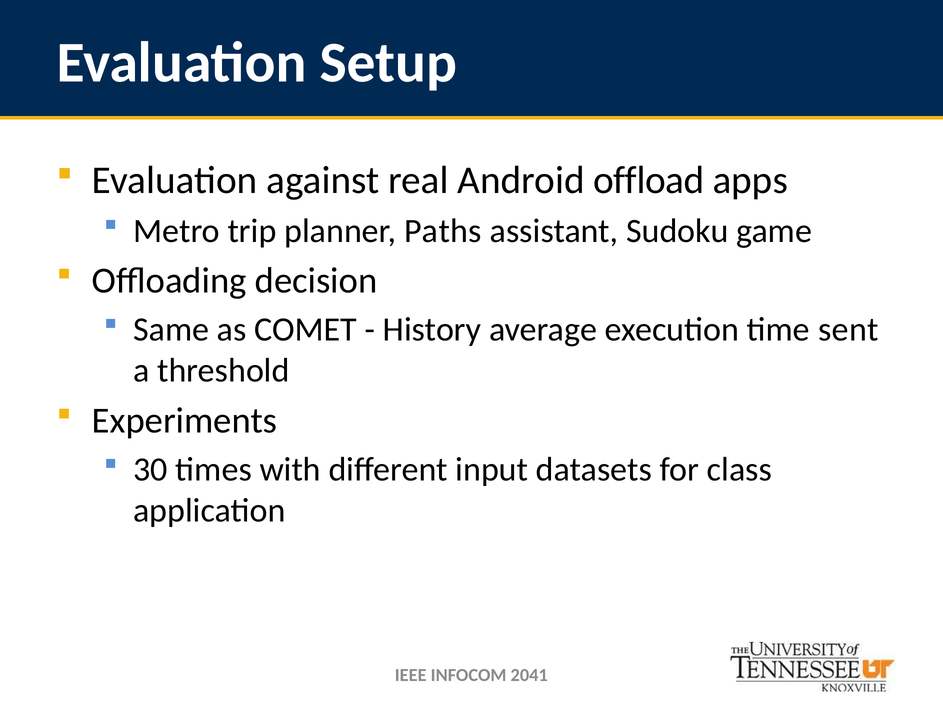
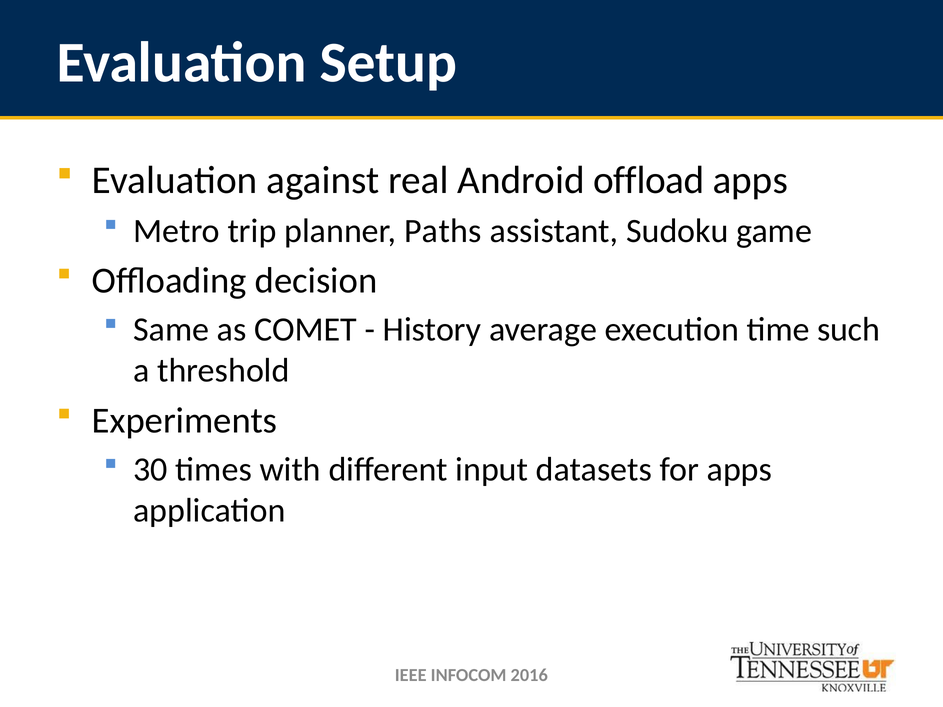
sent: sent -> such (849, 330)
for class: class -> apps (739, 470)
2041: 2041 -> 2016 (529, 676)
